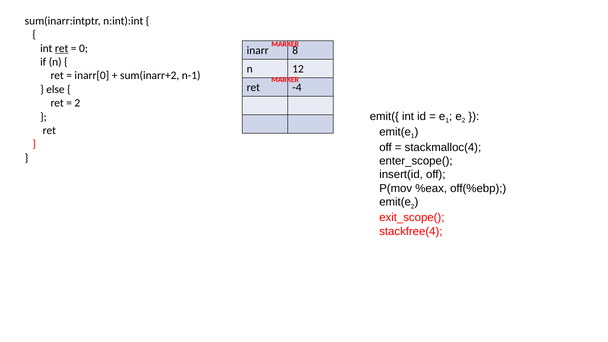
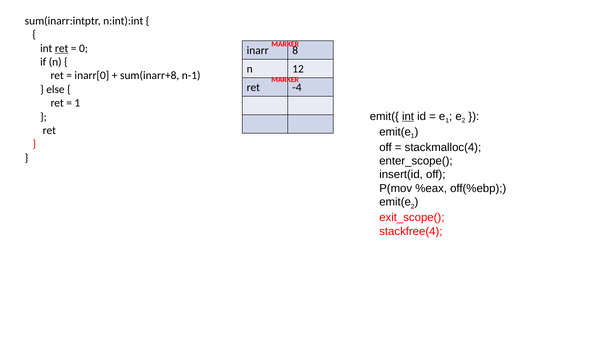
sum(inarr+2: sum(inarr+2 -> sum(inarr+8 (150, 76)
2: 2 -> 1 (77, 103)
int underline: none -> present (408, 116)
